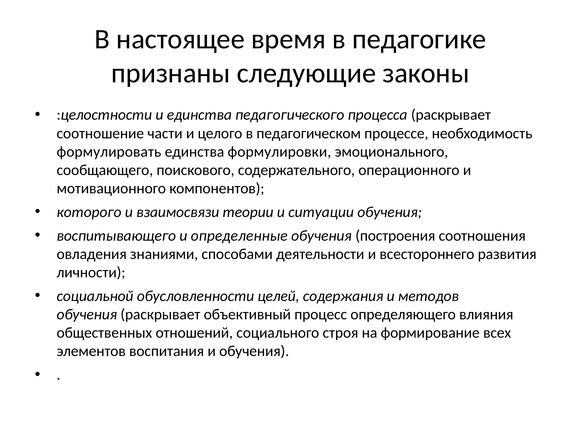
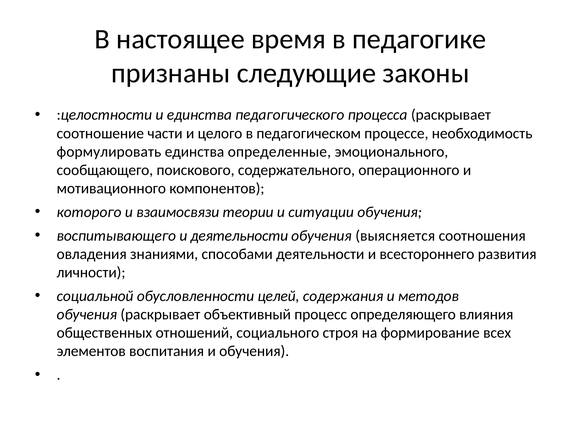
формулировки: формулировки -> определенные (279, 152)
и определенные: определенные -> деятельности (239, 236)
построения: построения -> выясняется (395, 236)
